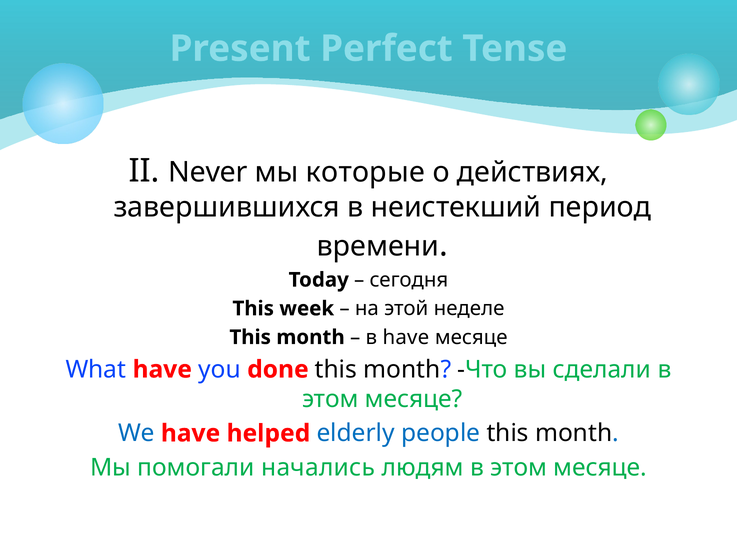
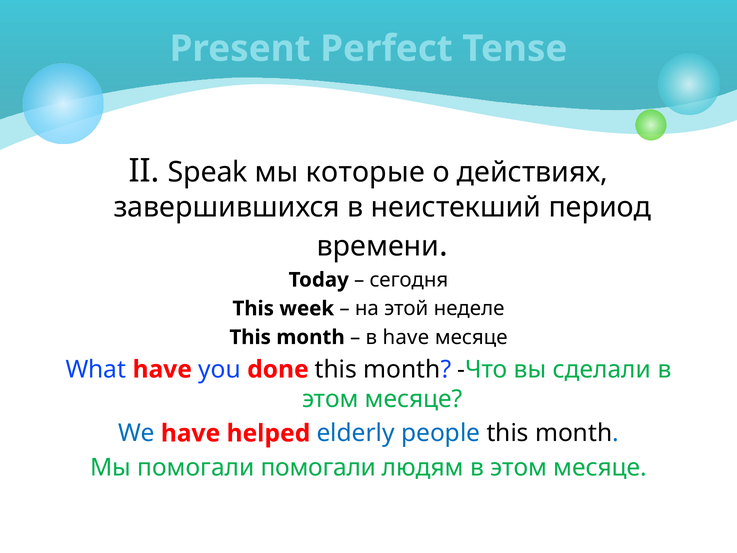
Never: Never -> Speak (208, 172)
помогали начались: начались -> помогали (318, 468)
